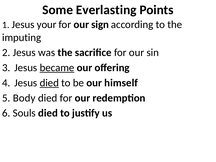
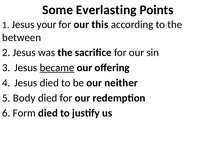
sign: sign -> this (100, 25)
imputing: imputing -> between (22, 37)
died underline: present -> none (49, 83)
himself: himself -> neither (121, 83)
Souls: Souls -> Form (24, 113)
